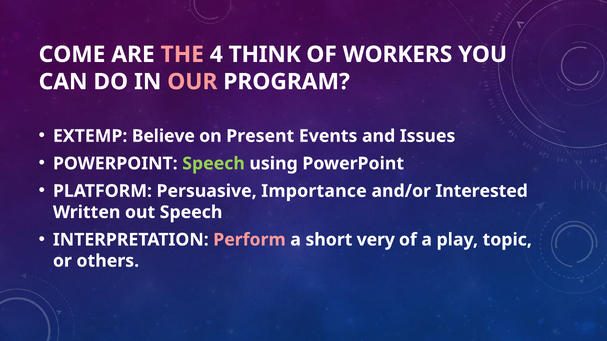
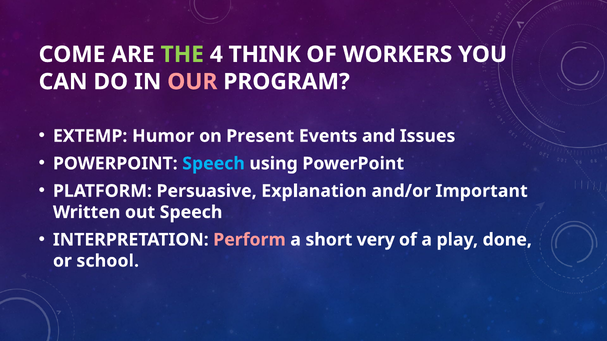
THE colour: pink -> light green (182, 55)
Believe: Believe -> Humor (163, 136)
Speech colour: light green -> light blue (214, 164)
Importance: Importance -> Explanation (314, 191)
Interested: Interested -> Important (482, 191)
topic: topic -> done (507, 240)
others: others -> school (108, 261)
